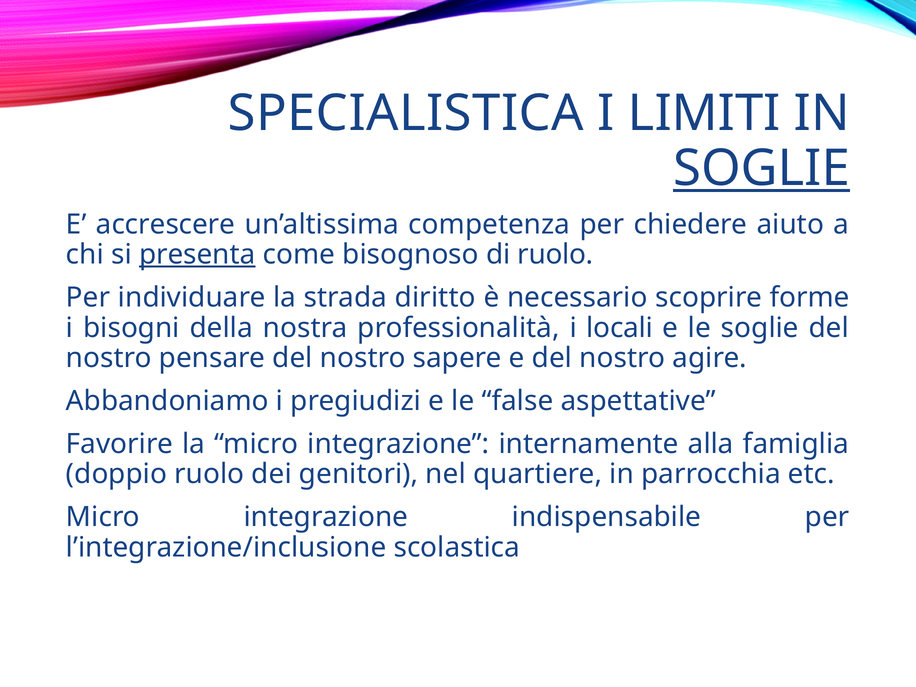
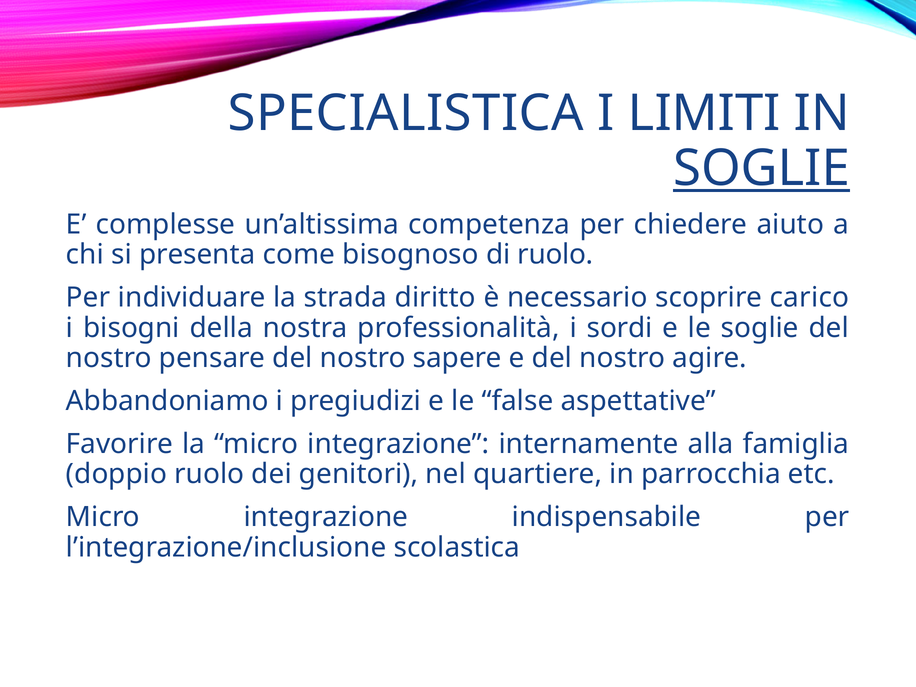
accrescere: accrescere -> complesse (166, 224)
presenta underline: present -> none (197, 255)
forme: forme -> carico (809, 298)
locali: locali -> sordi (620, 328)
